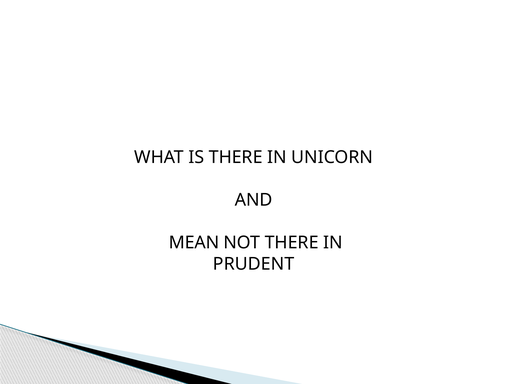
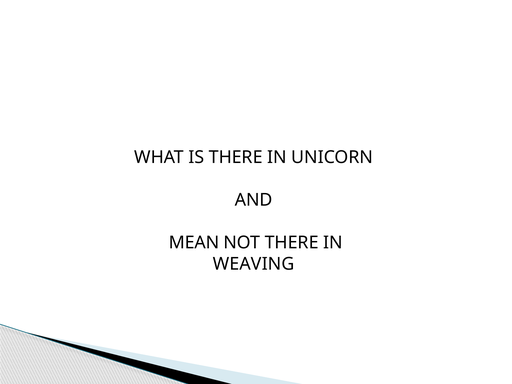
PRUDENT: PRUDENT -> WEAVING (254, 264)
